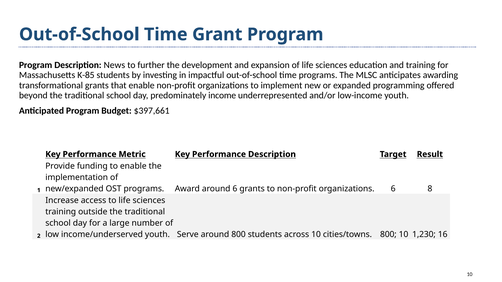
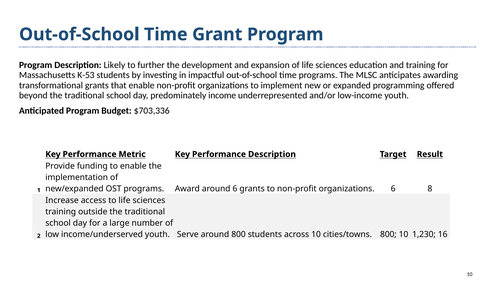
News: News -> Likely (114, 65)
K-85: K-85 -> K-53 (86, 75)
$397,661: $397,661 -> $703,336 (152, 111)
